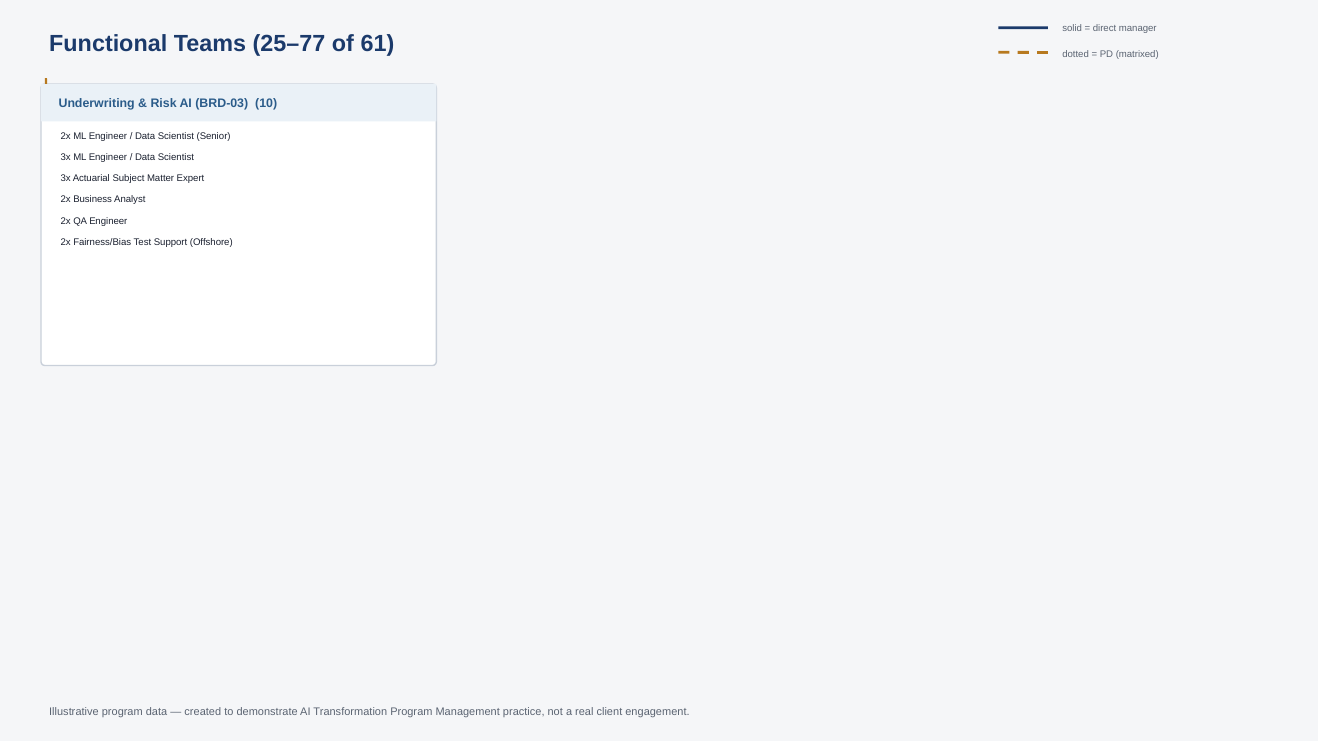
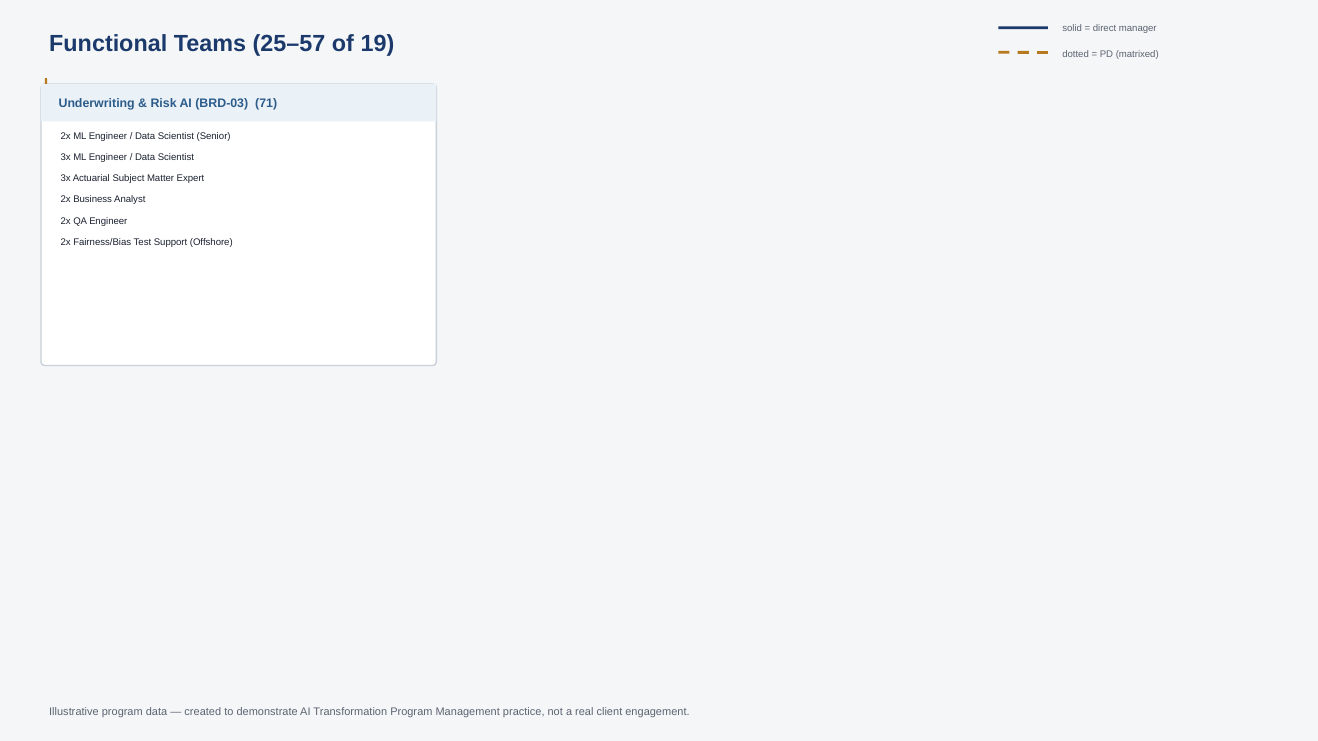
25–77: 25–77 -> 25–57 (289, 44)
61: 61 -> 19 (377, 44)
10: 10 -> 71 (266, 104)
